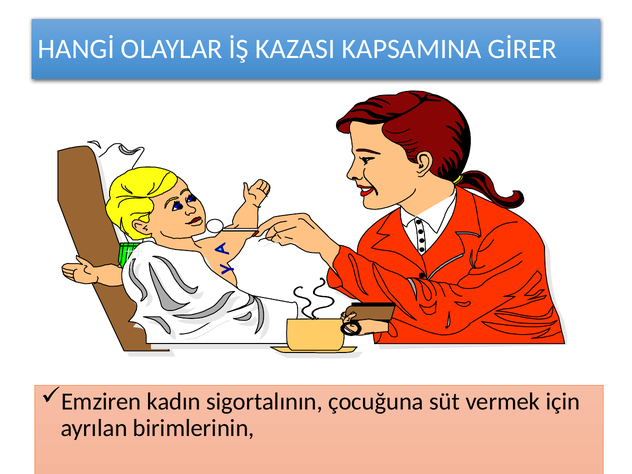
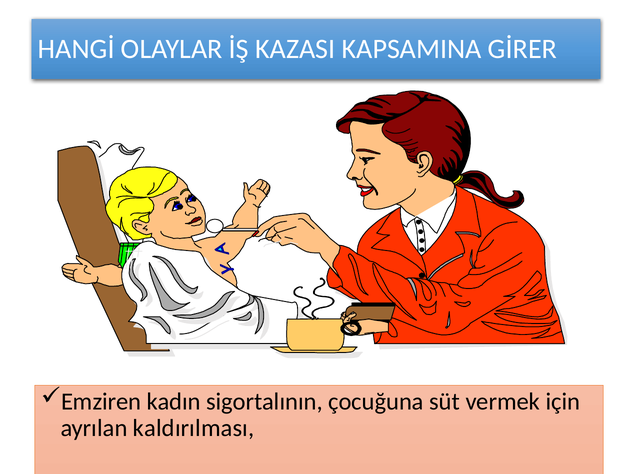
birimlerinin: birimlerinin -> kaldırılması (194, 428)
